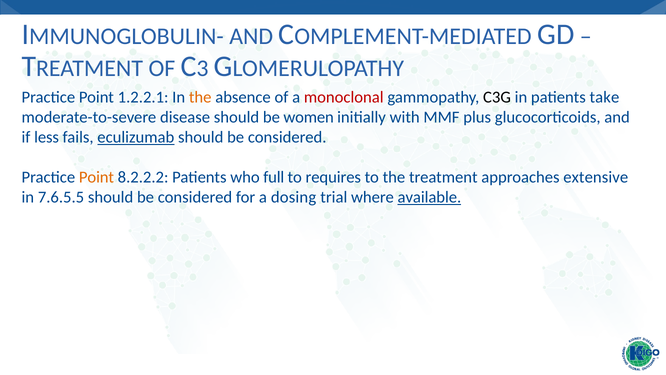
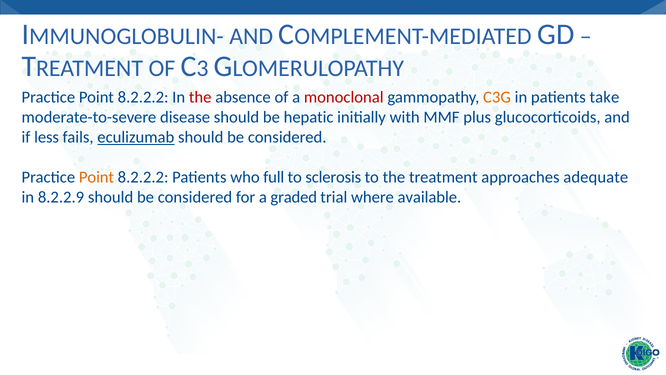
1.2.2.1: 1.2.2.1 -> 8.2.2.2 (143, 97)
the colour: orange -> red (200, 97)
C3G colour: black -> orange (497, 97)
women: women -> hepatic (309, 117)
requires: requires -> sclerosis (333, 177)
extensive: extensive -> adequate (596, 177)
7.6.5.5: 7.6.5.5 -> 8.2.2.9 (61, 197)
dosing: dosing -> graded (294, 197)
available underline: present -> none (429, 197)
